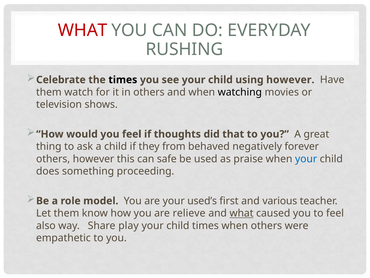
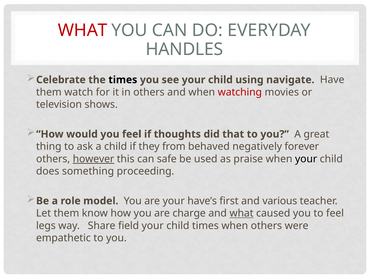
RUSHING: RUSHING -> HANDLES (184, 49)
using however: however -> navigate (290, 80)
watching colour: black -> red (240, 92)
however underline: none -> present (93, 159)
your colour: blue -> black (306, 159)
used’s: used’s -> have’s (202, 201)
relieve: relieve -> charge (189, 213)
also: also -> legs (46, 225)
play: play -> field (129, 225)
